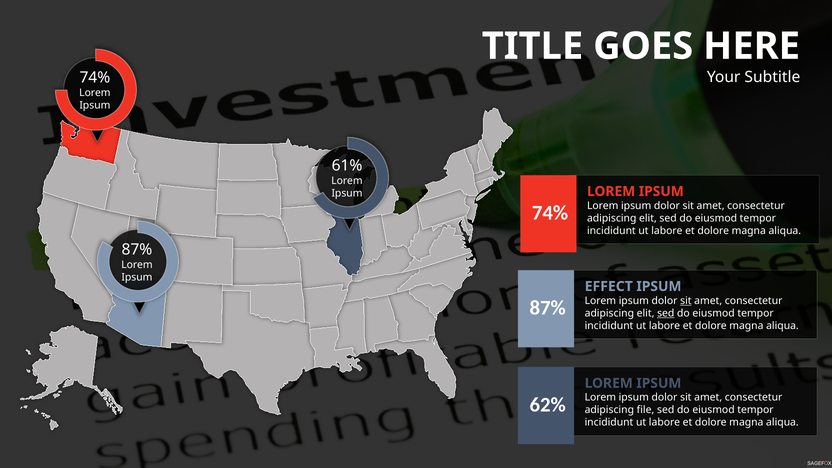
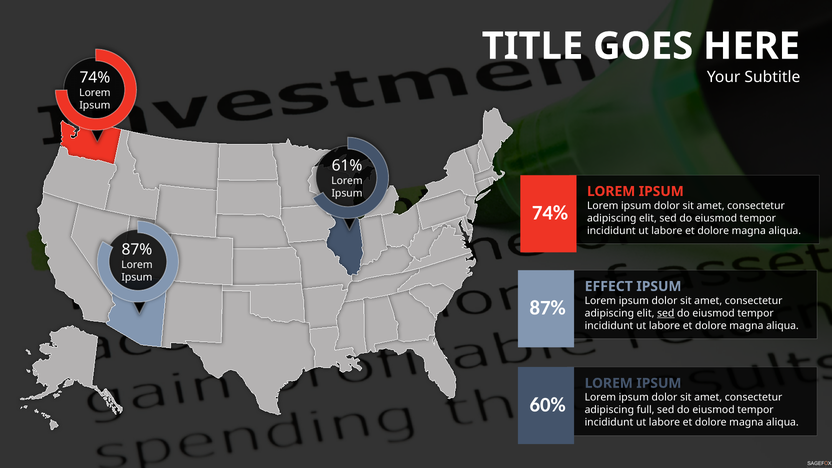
sit underline: present -> none (686, 301)
62%: 62% -> 60% (548, 405)
file: file -> full (646, 410)
